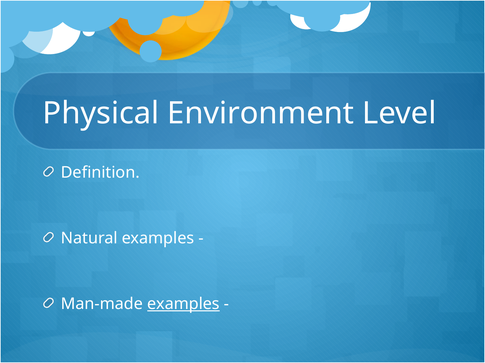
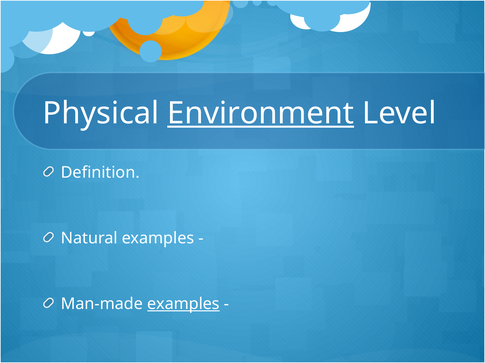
Environment underline: none -> present (261, 114)
